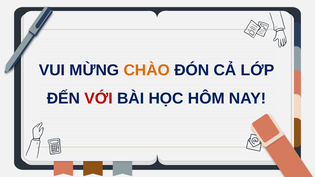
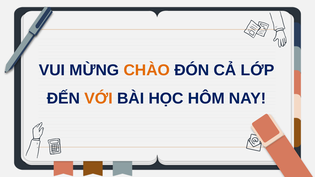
VỚI colour: red -> orange (99, 99)
